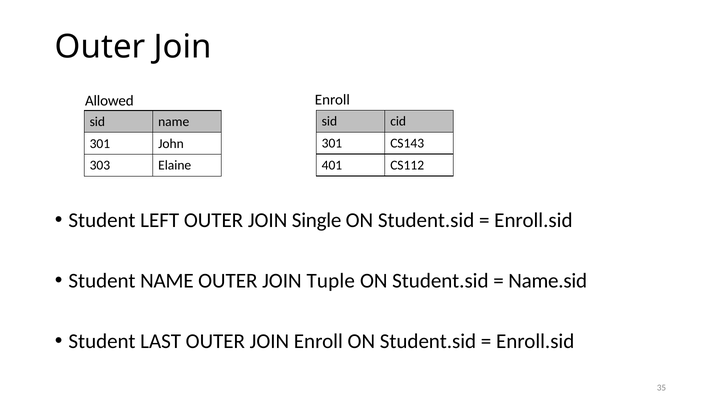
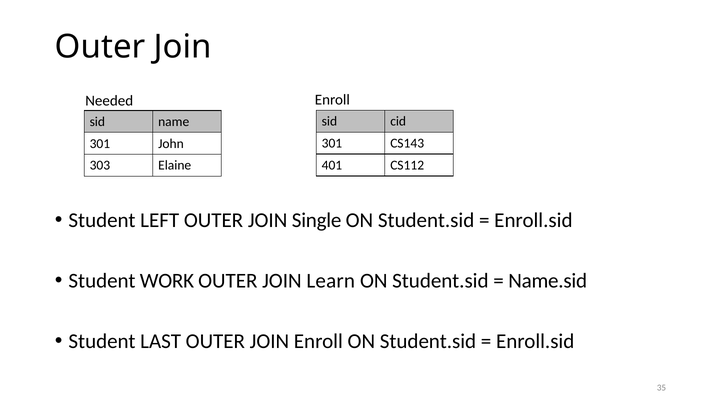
Allowed: Allowed -> Needed (109, 101)
Student NAME: NAME -> WORK (167, 280)
Tuple: Tuple -> Learn (331, 280)
